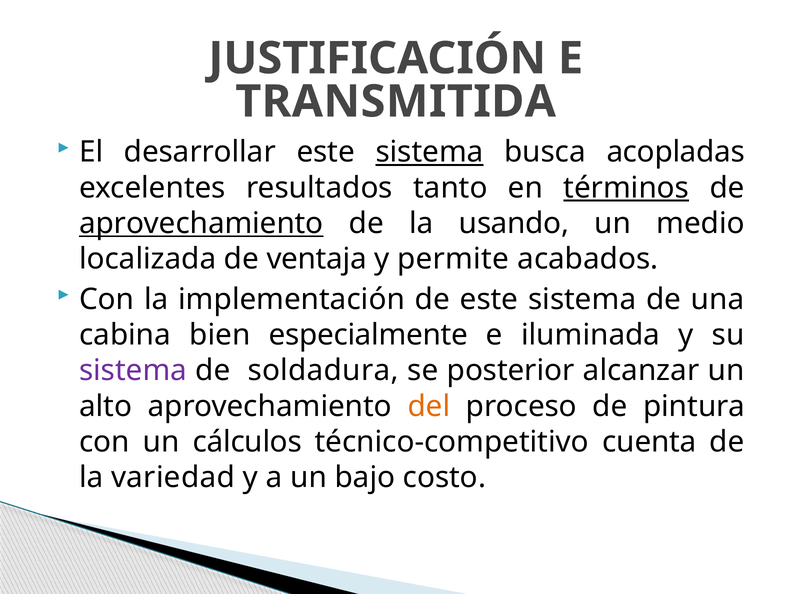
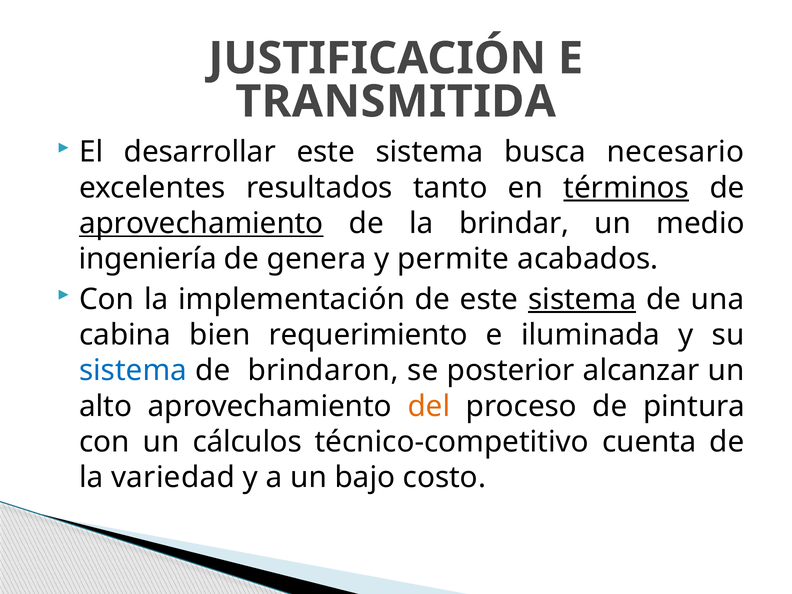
sistema underline: present -> none (430, 152)
acopladas: acopladas -> necesario (675, 152)
usando: usando -> brindar (514, 223)
localizada: localizada -> ingeniería (148, 259)
ventaja: ventaja -> genera (316, 259)
sistema underline: none -> present (582, 299)
especialmente: especialmente -> requerimiento (368, 335)
sistema colour: purple -> blue (133, 371)
soldadura: soldadura -> brindaron (323, 371)
